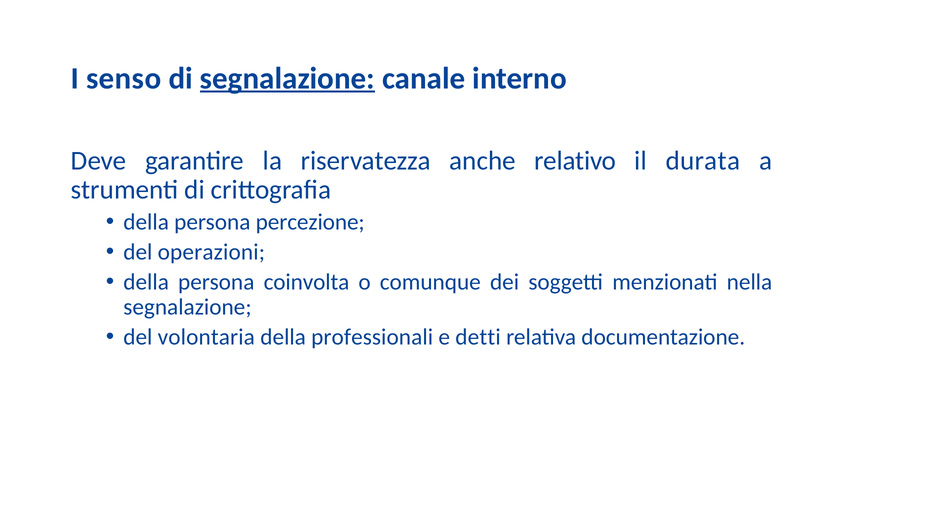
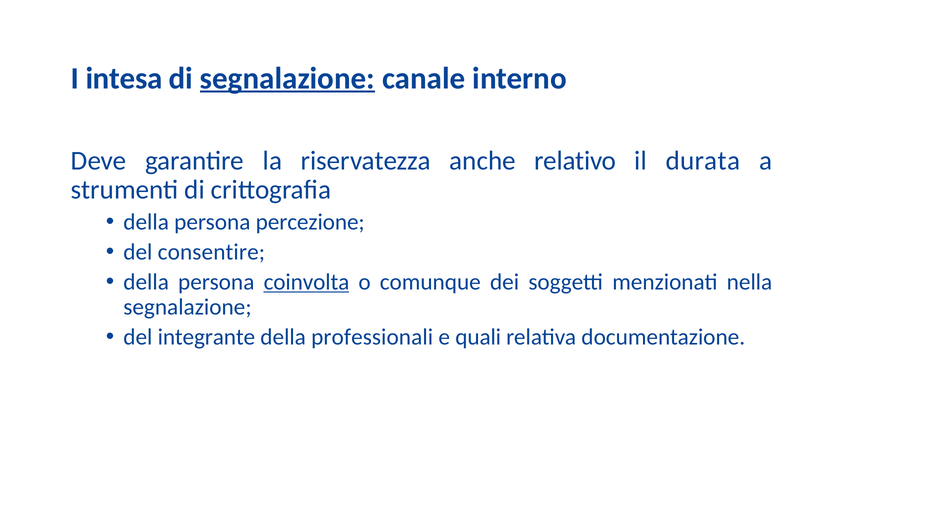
senso: senso -> intesa (124, 78)
operazioni: operazioni -> consentire (211, 252)
coinvolta underline: none -> present (306, 282)
volontaria: volontaria -> integrante (206, 337)
detti: detti -> quali (478, 337)
